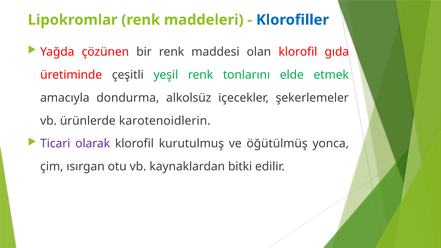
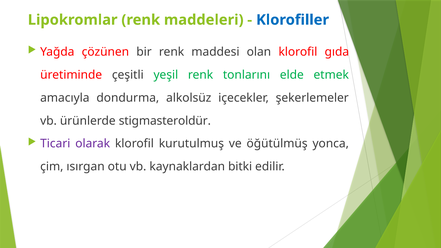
karotenoidlerin: karotenoidlerin -> stigmasteroldür (165, 121)
